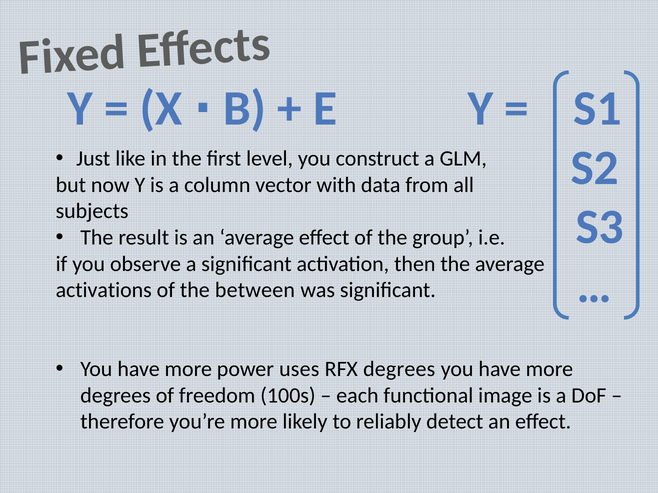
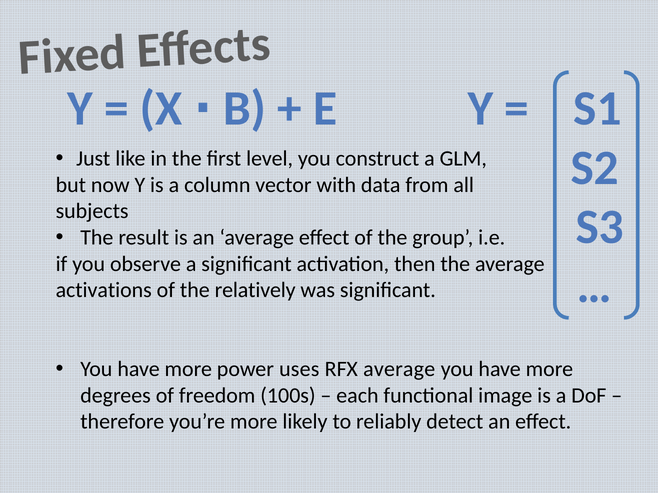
between: between -> relatively (255, 290)
RFX degrees: degrees -> average (399, 369)
